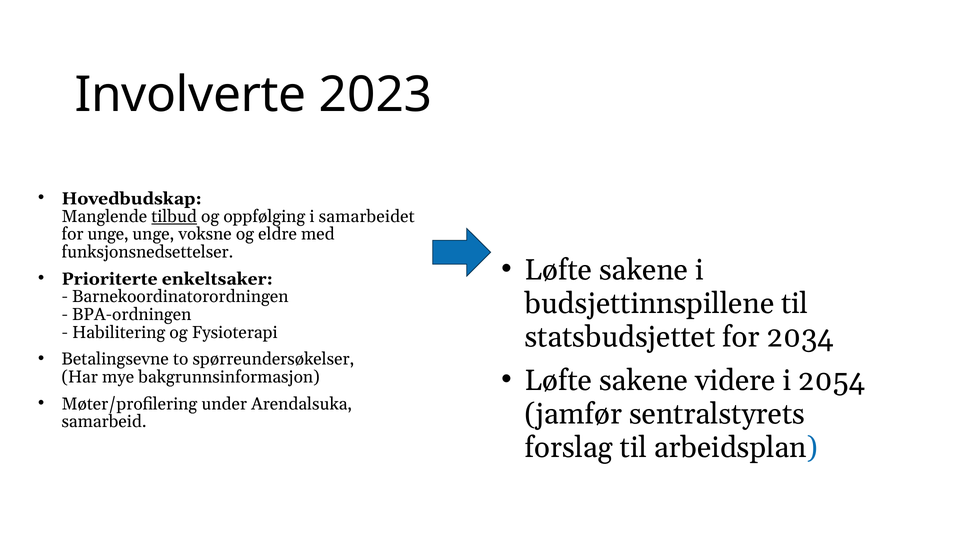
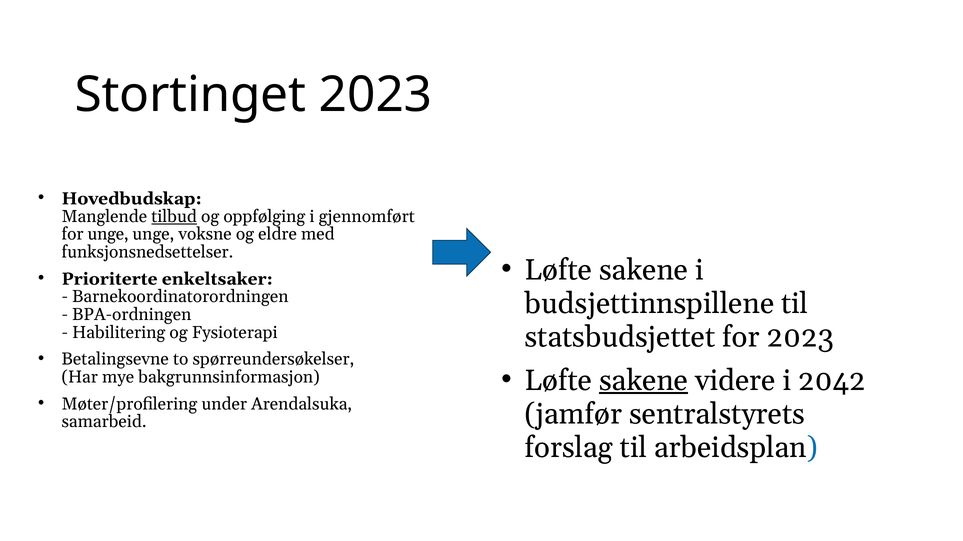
Involverte: Involverte -> Stortinget (190, 95)
samarbeidet: samarbeidet -> gjennomført (367, 217)
for 2034: 2034 -> 2023 (800, 337)
sakene underline: none -> present (644, 381)
2054: 2054 -> 2042 (832, 381)
